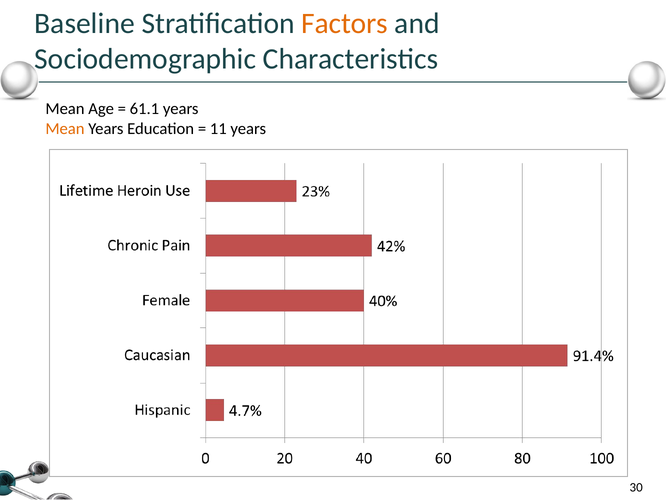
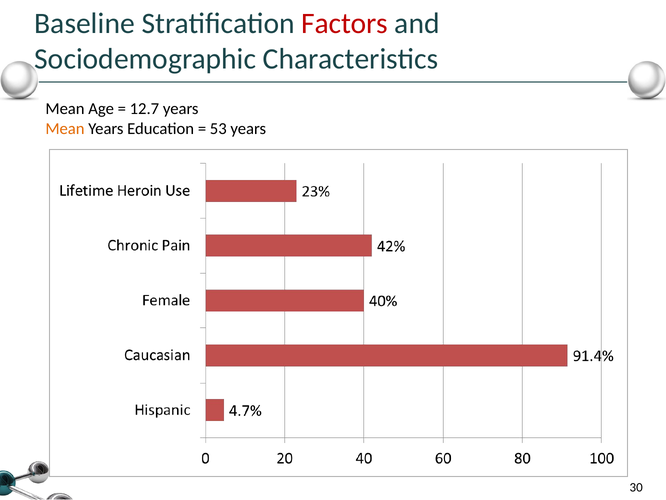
Factors colour: orange -> red (345, 24)
61.1: 61.1 -> 12.7 (144, 109)
11: 11 -> 53 (218, 129)
